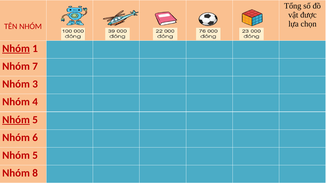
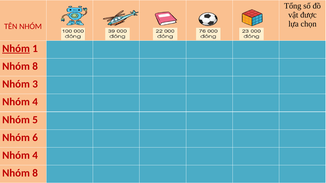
7: 7 -> 8 (35, 66)
Nhóm underline: present -> none (16, 120)
5: 5 -> 4 (35, 156)
